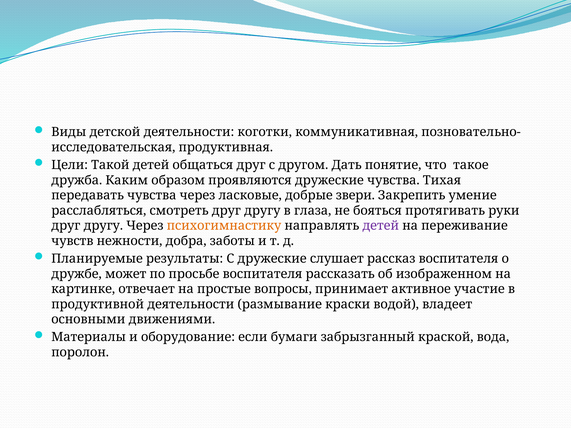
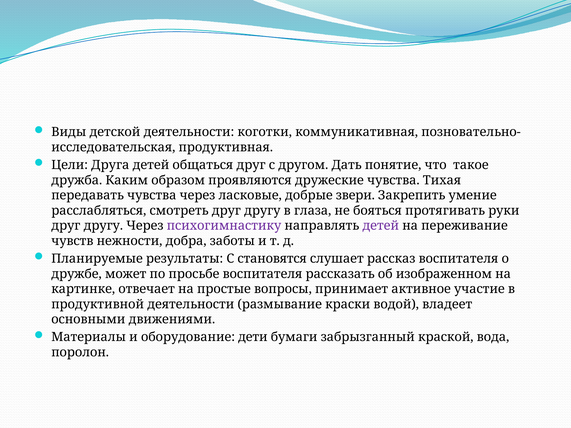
Такой: Такой -> Друга (110, 165)
психогимнастику colour: orange -> purple (224, 226)
С дружеские: дружеские -> становятся (272, 259)
если: если -> дети (253, 337)
